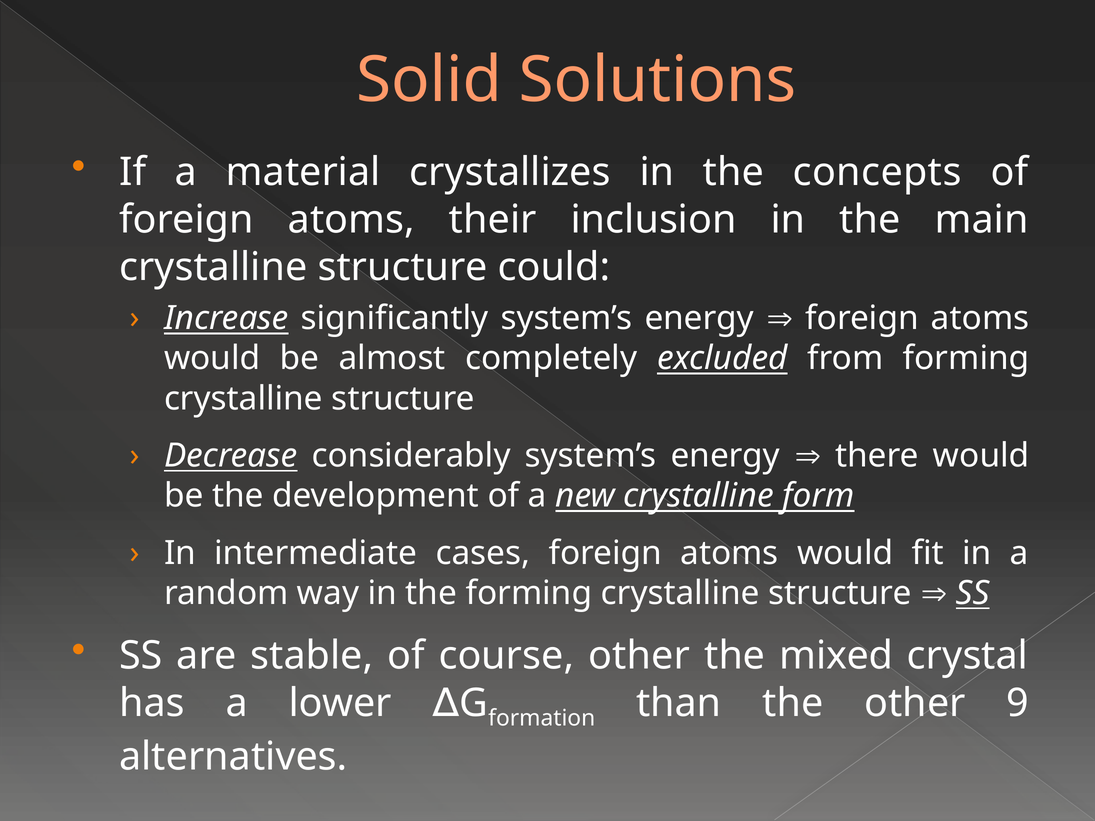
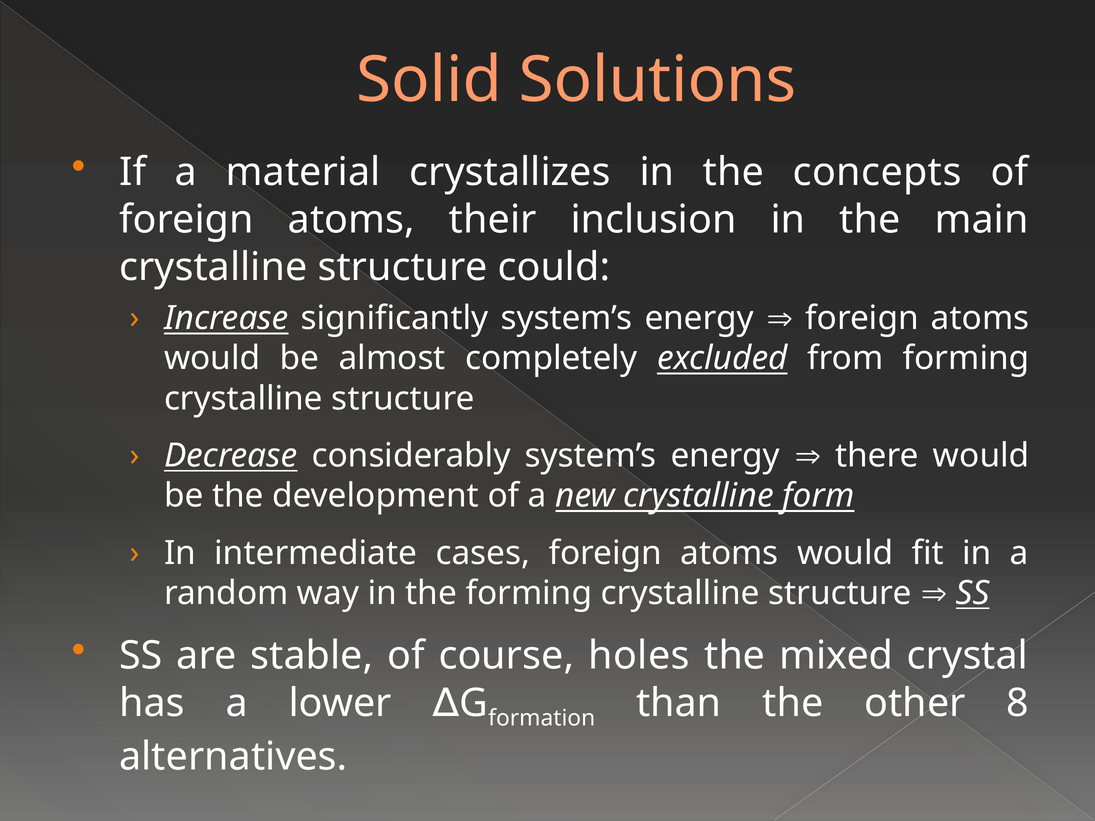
course other: other -> holes (639, 656)
9: 9 -> 8 (1018, 703)
